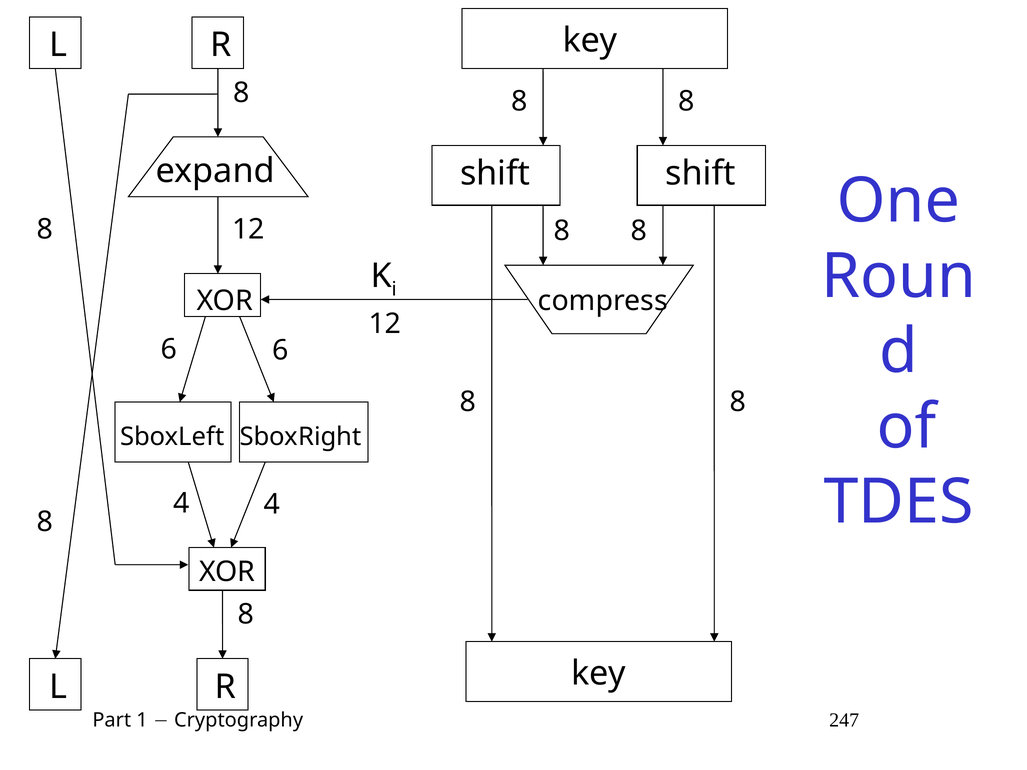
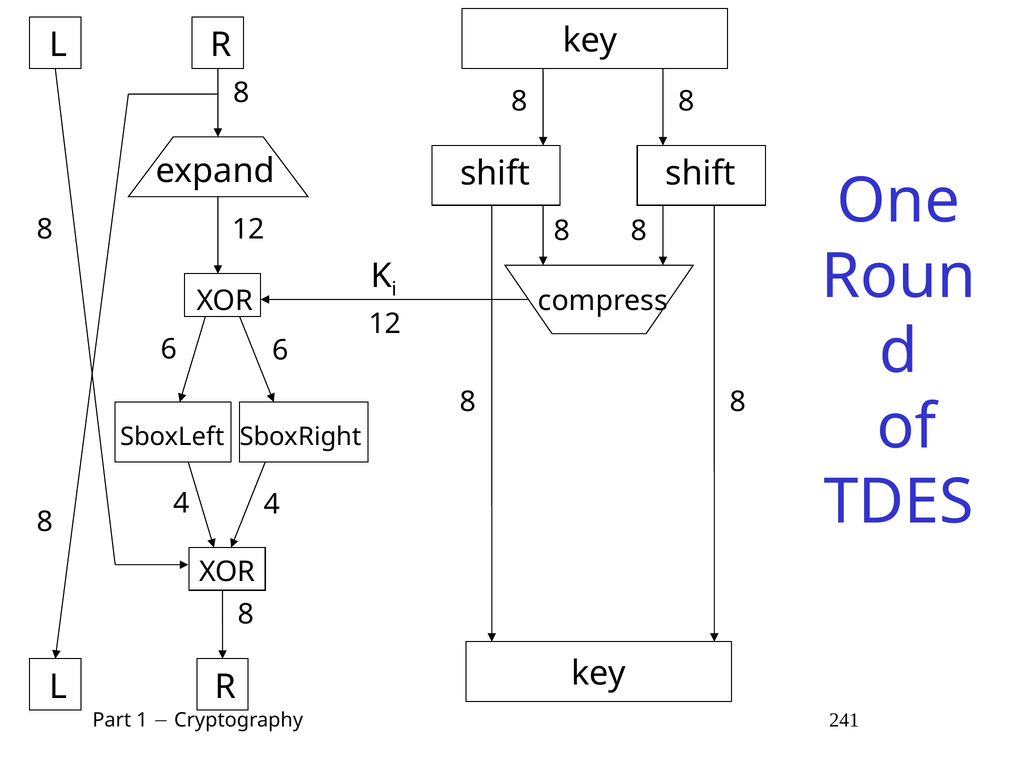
247: 247 -> 241 (844, 720)
